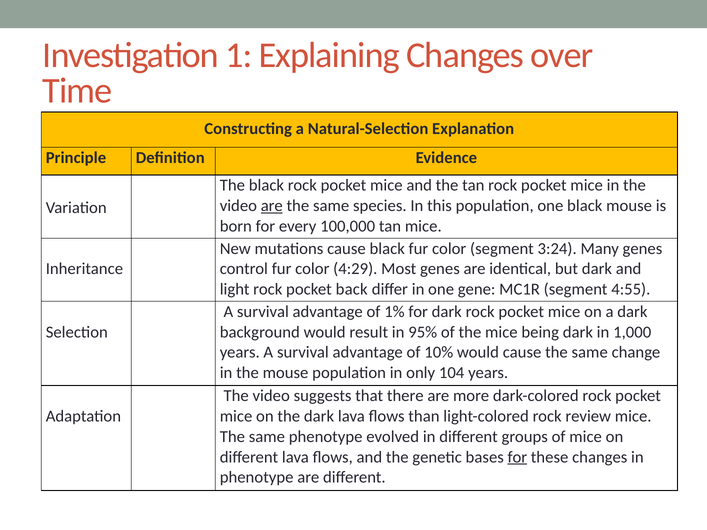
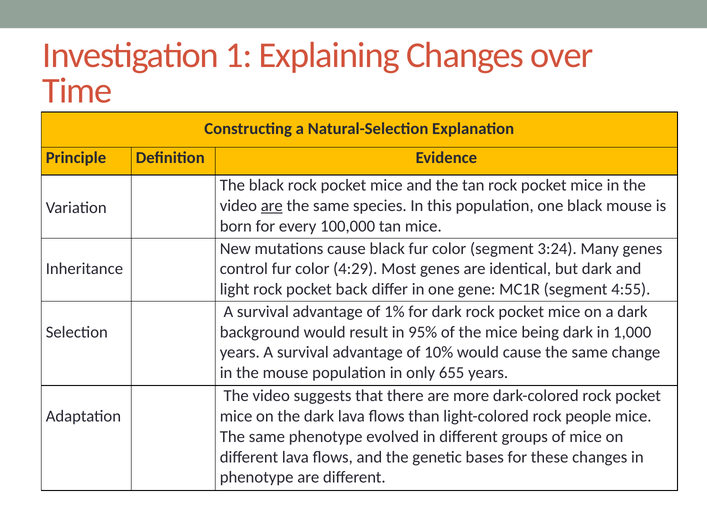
104: 104 -> 655 (452, 373)
review: review -> people (588, 416)
for underline: present -> none (517, 457)
